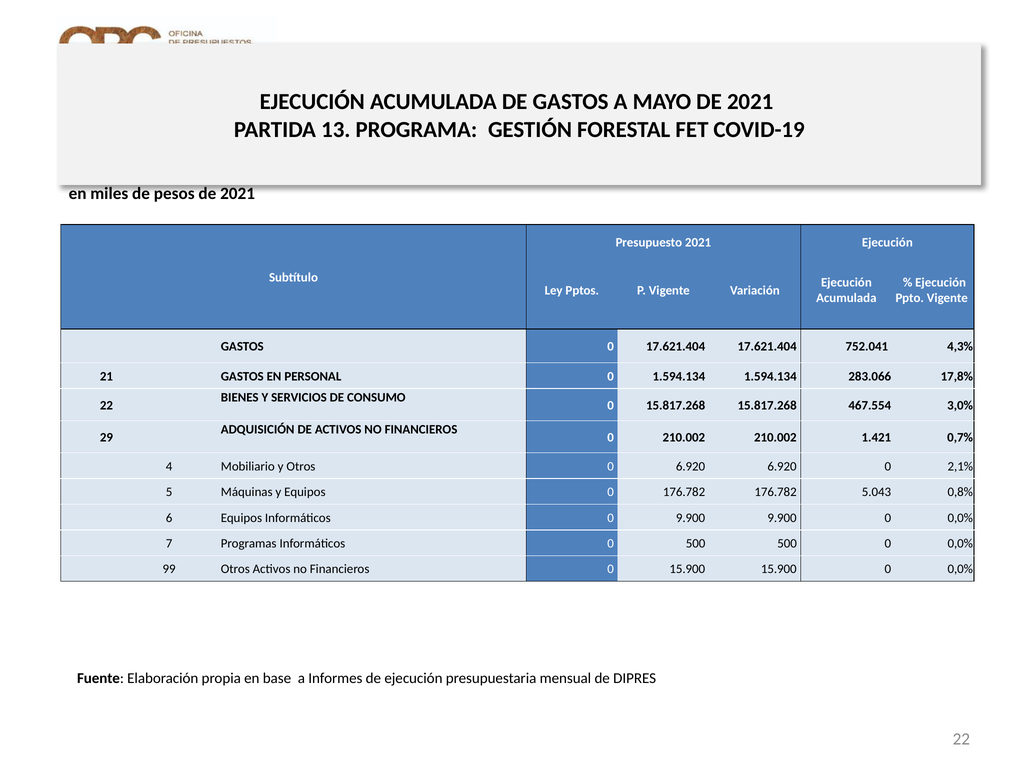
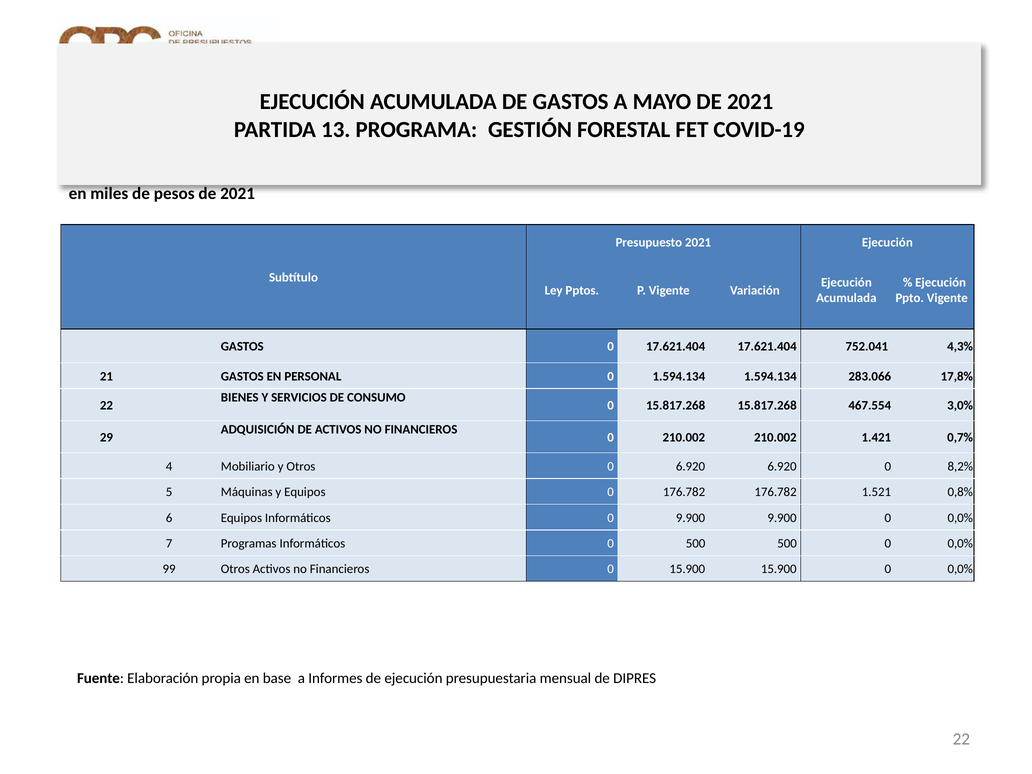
2,1%: 2,1% -> 8,2% (960, 466)
5.043: 5.043 -> 1.521 (876, 492)
